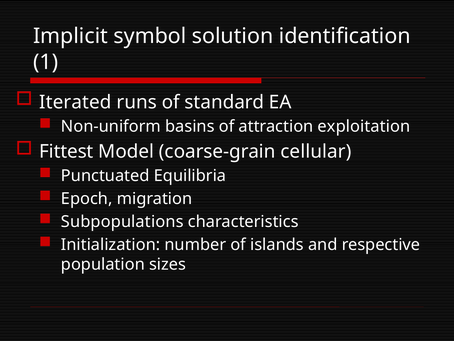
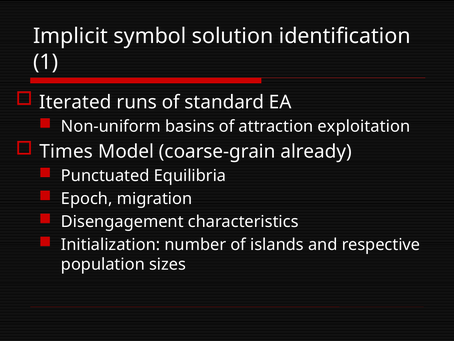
Fittest: Fittest -> Times (66, 151)
cellular: cellular -> already (316, 151)
Subpopulations: Subpopulations -> Disengagement (122, 222)
